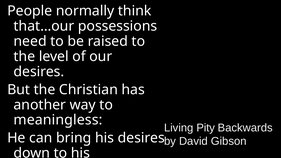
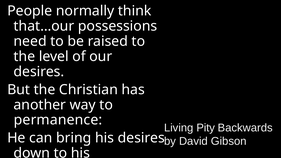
meaningless: meaningless -> permanence (58, 120)
